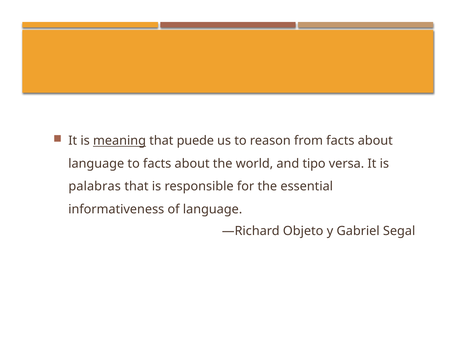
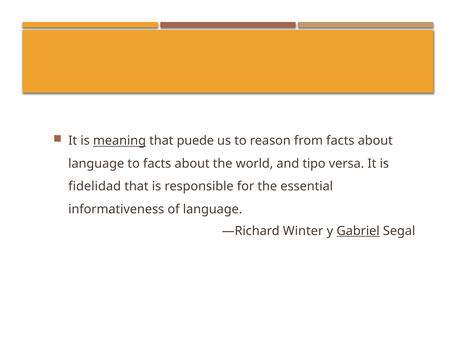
palabras: palabras -> fidelidad (95, 186)
Objeto: Objeto -> Winter (303, 231)
Gabriel underline: none -> present (358, 231)
